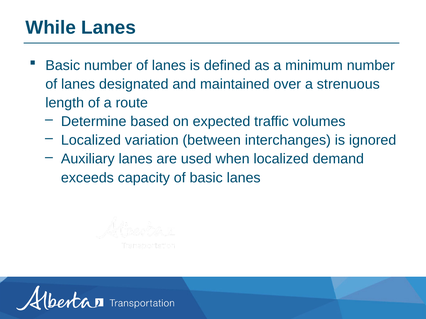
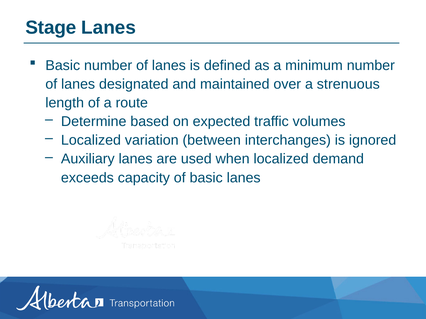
While: While -> Stage (51, 28)
